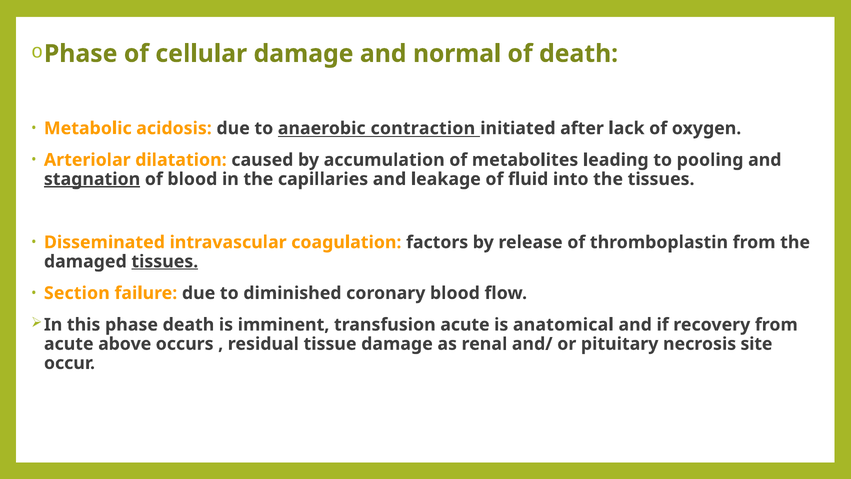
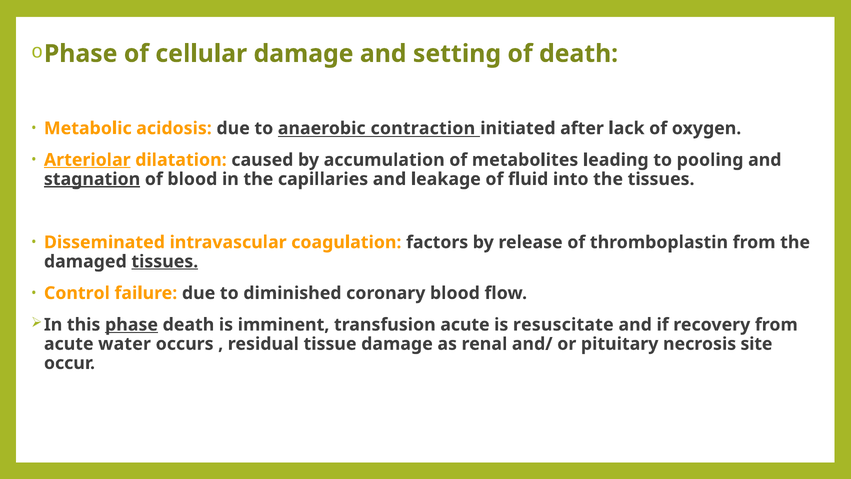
normal: normal -> setting (457, 54)
Arteriolar underline: none -> present (87, 160)
Section: Section -> Control (77, 293)
phase underline: none -> present (132, 325)
anatomical: anatomical -> resuscitate (563, 325)
above: above -> water (125, 344)
